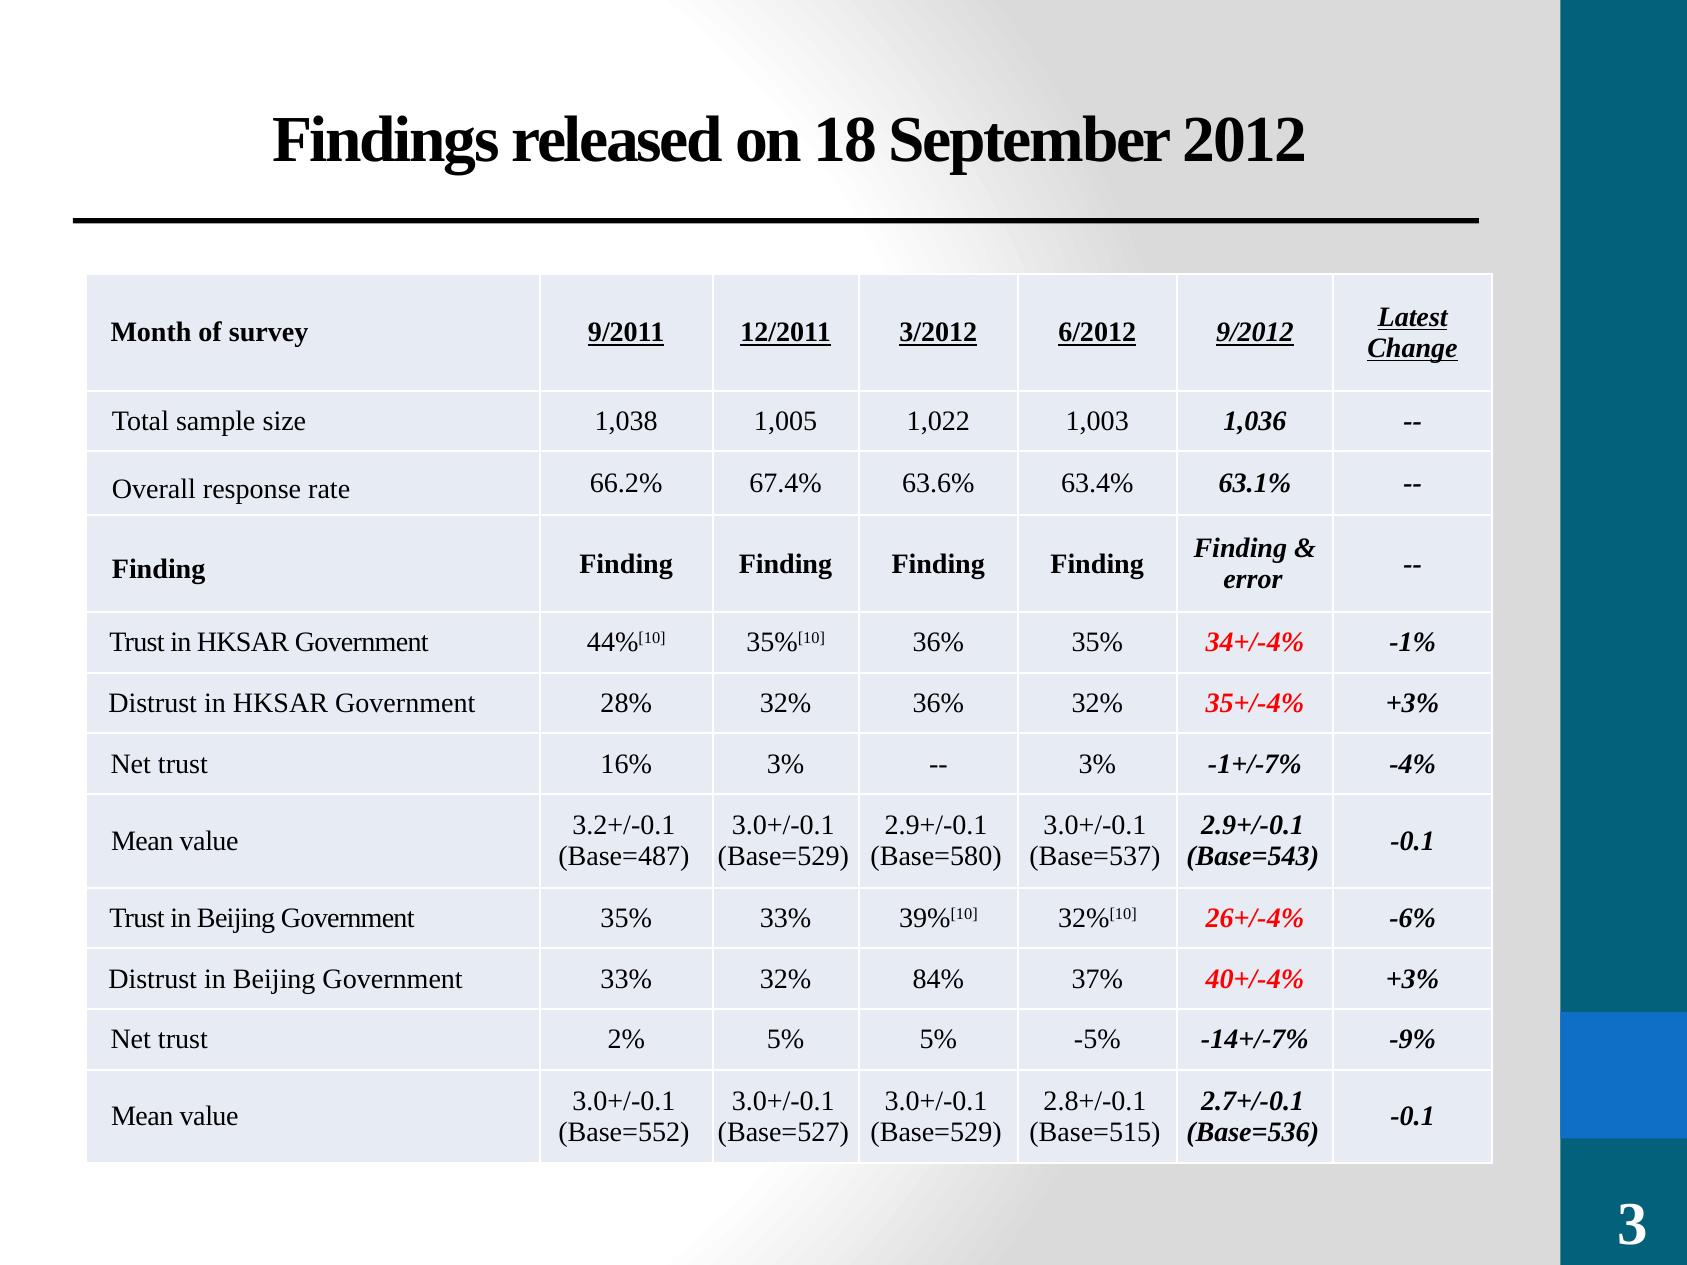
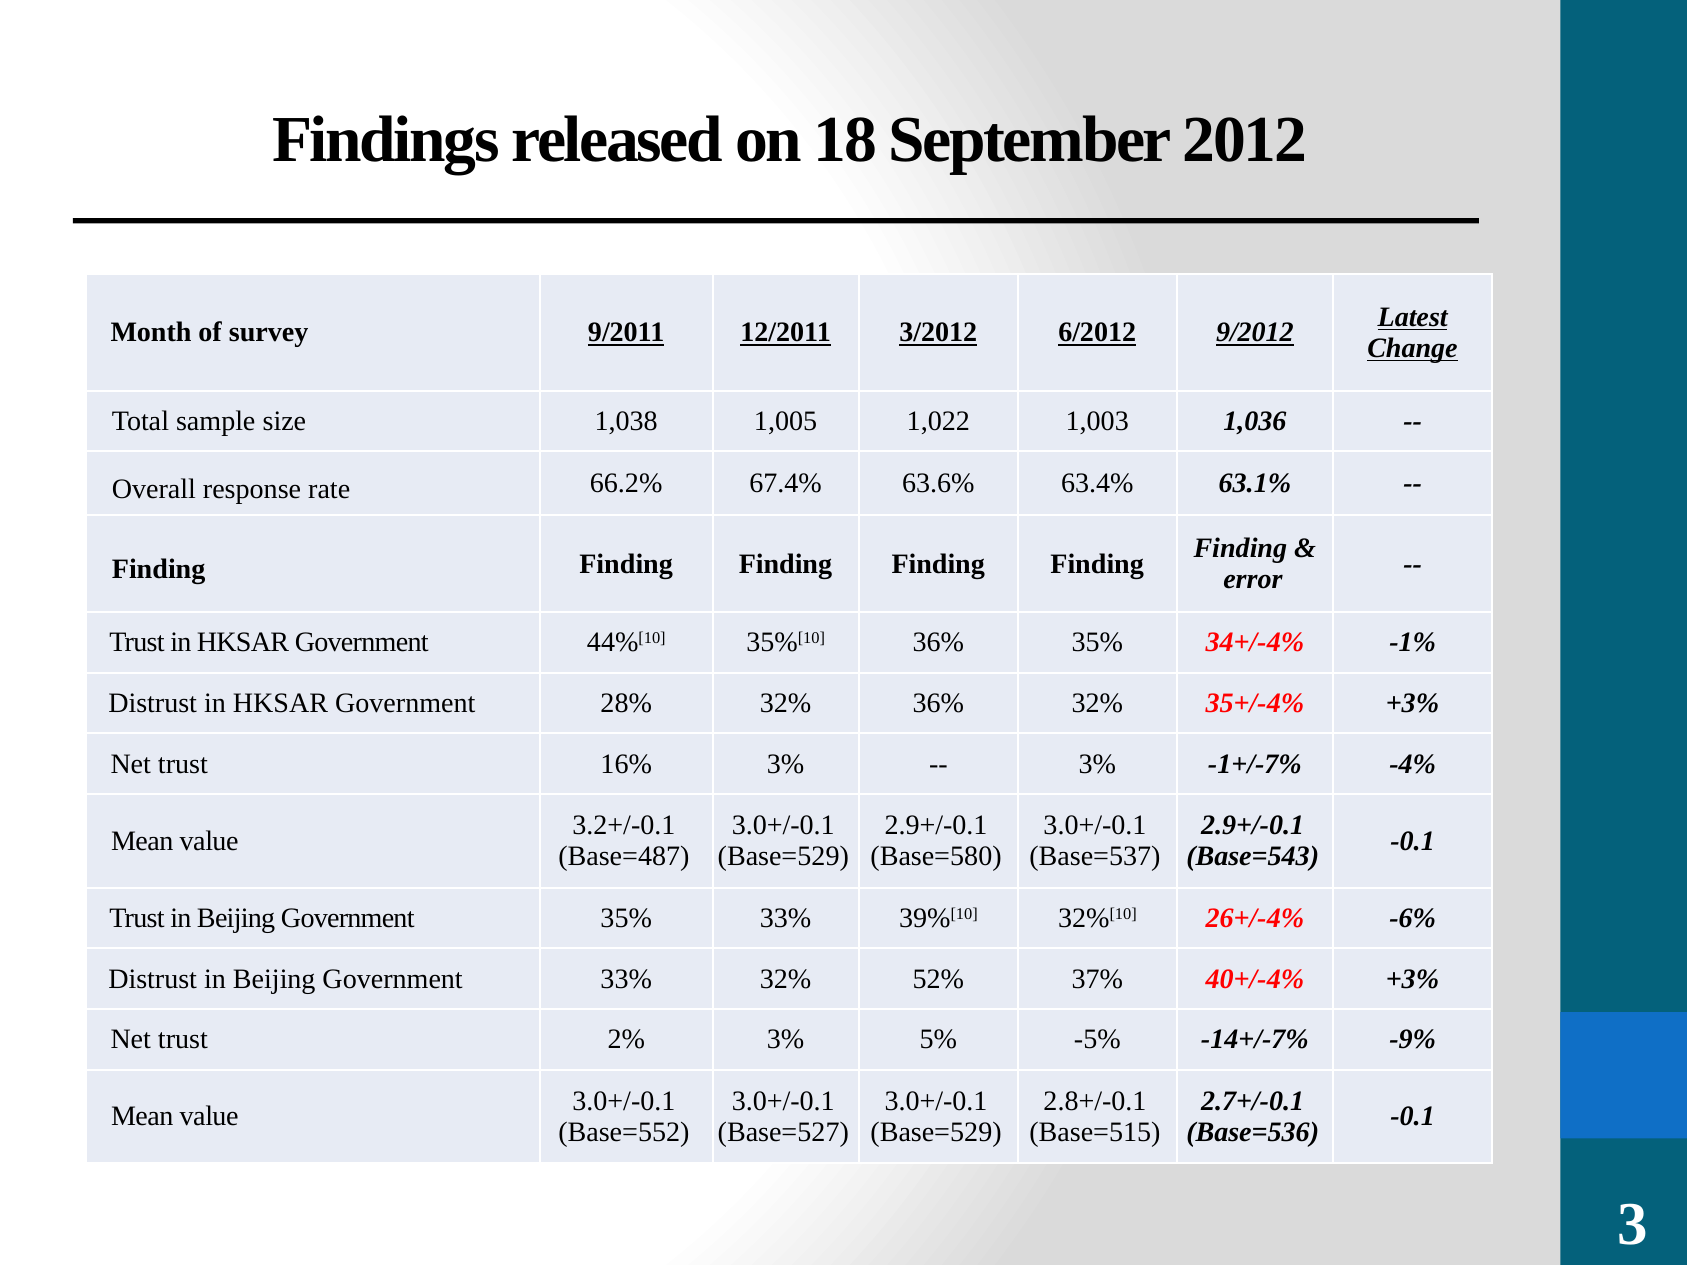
84%: 84% -> 52% (938, 979)
2% 5%: 5% -> 3% (786, 1040)
